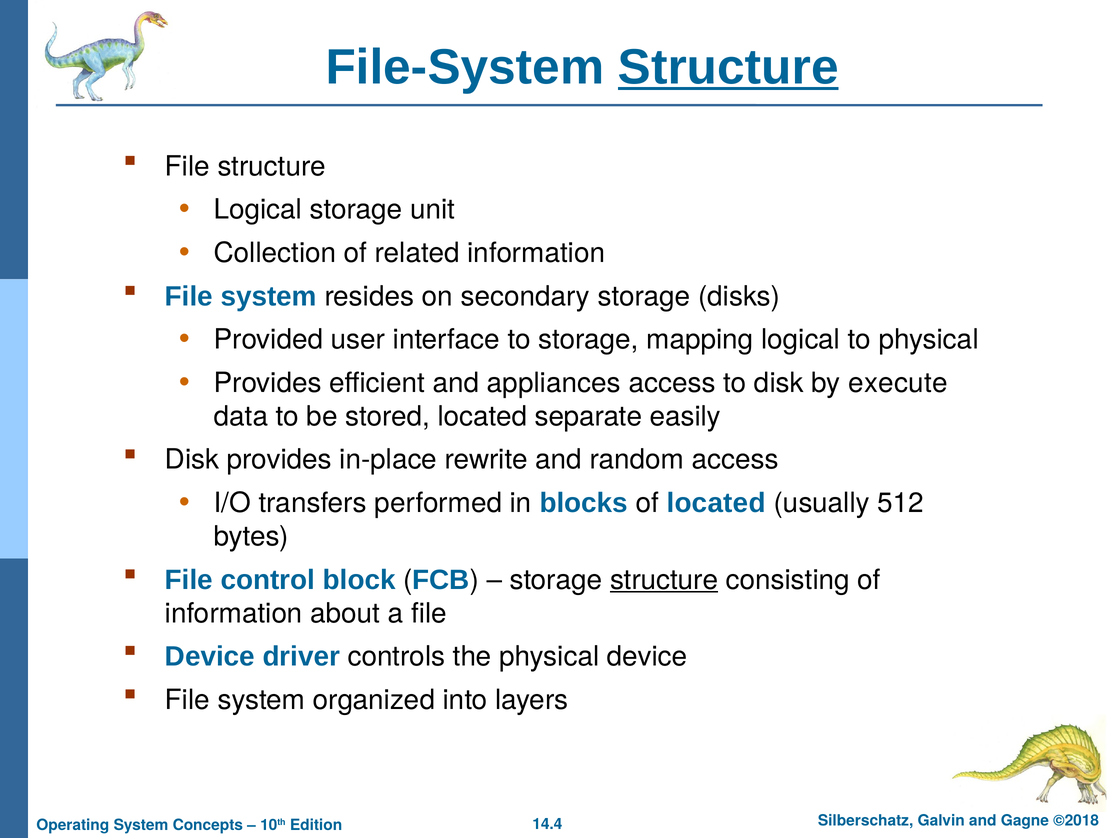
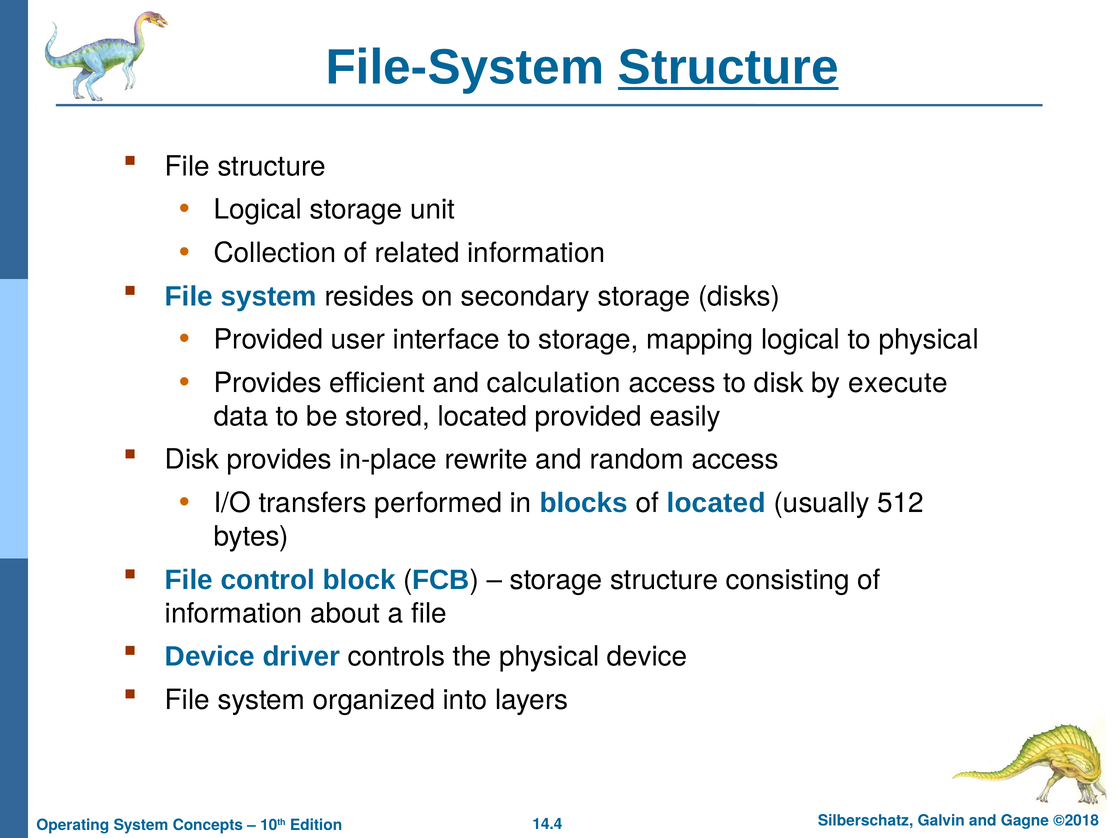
appliances: appliances -> calculation (554, 383)
located separate: separate -> provided (588, 416)
structure underline: present -> none (664, 580)
